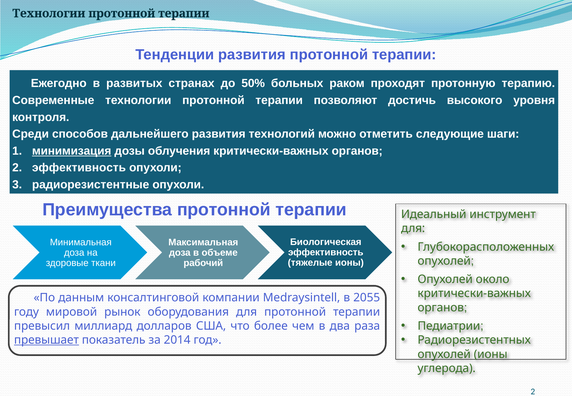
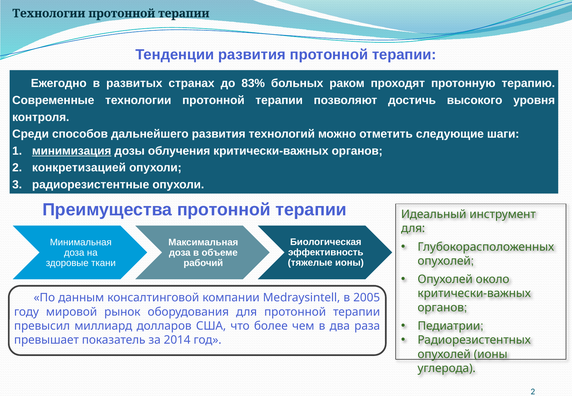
50%: 50% -> 83% (253, 83)
2 эффективность: эффективность -> конкретизацией (79, 168)
2055: 2055 -> 2005 (367, 298)
превышает underline: present -> none (46, 340)
